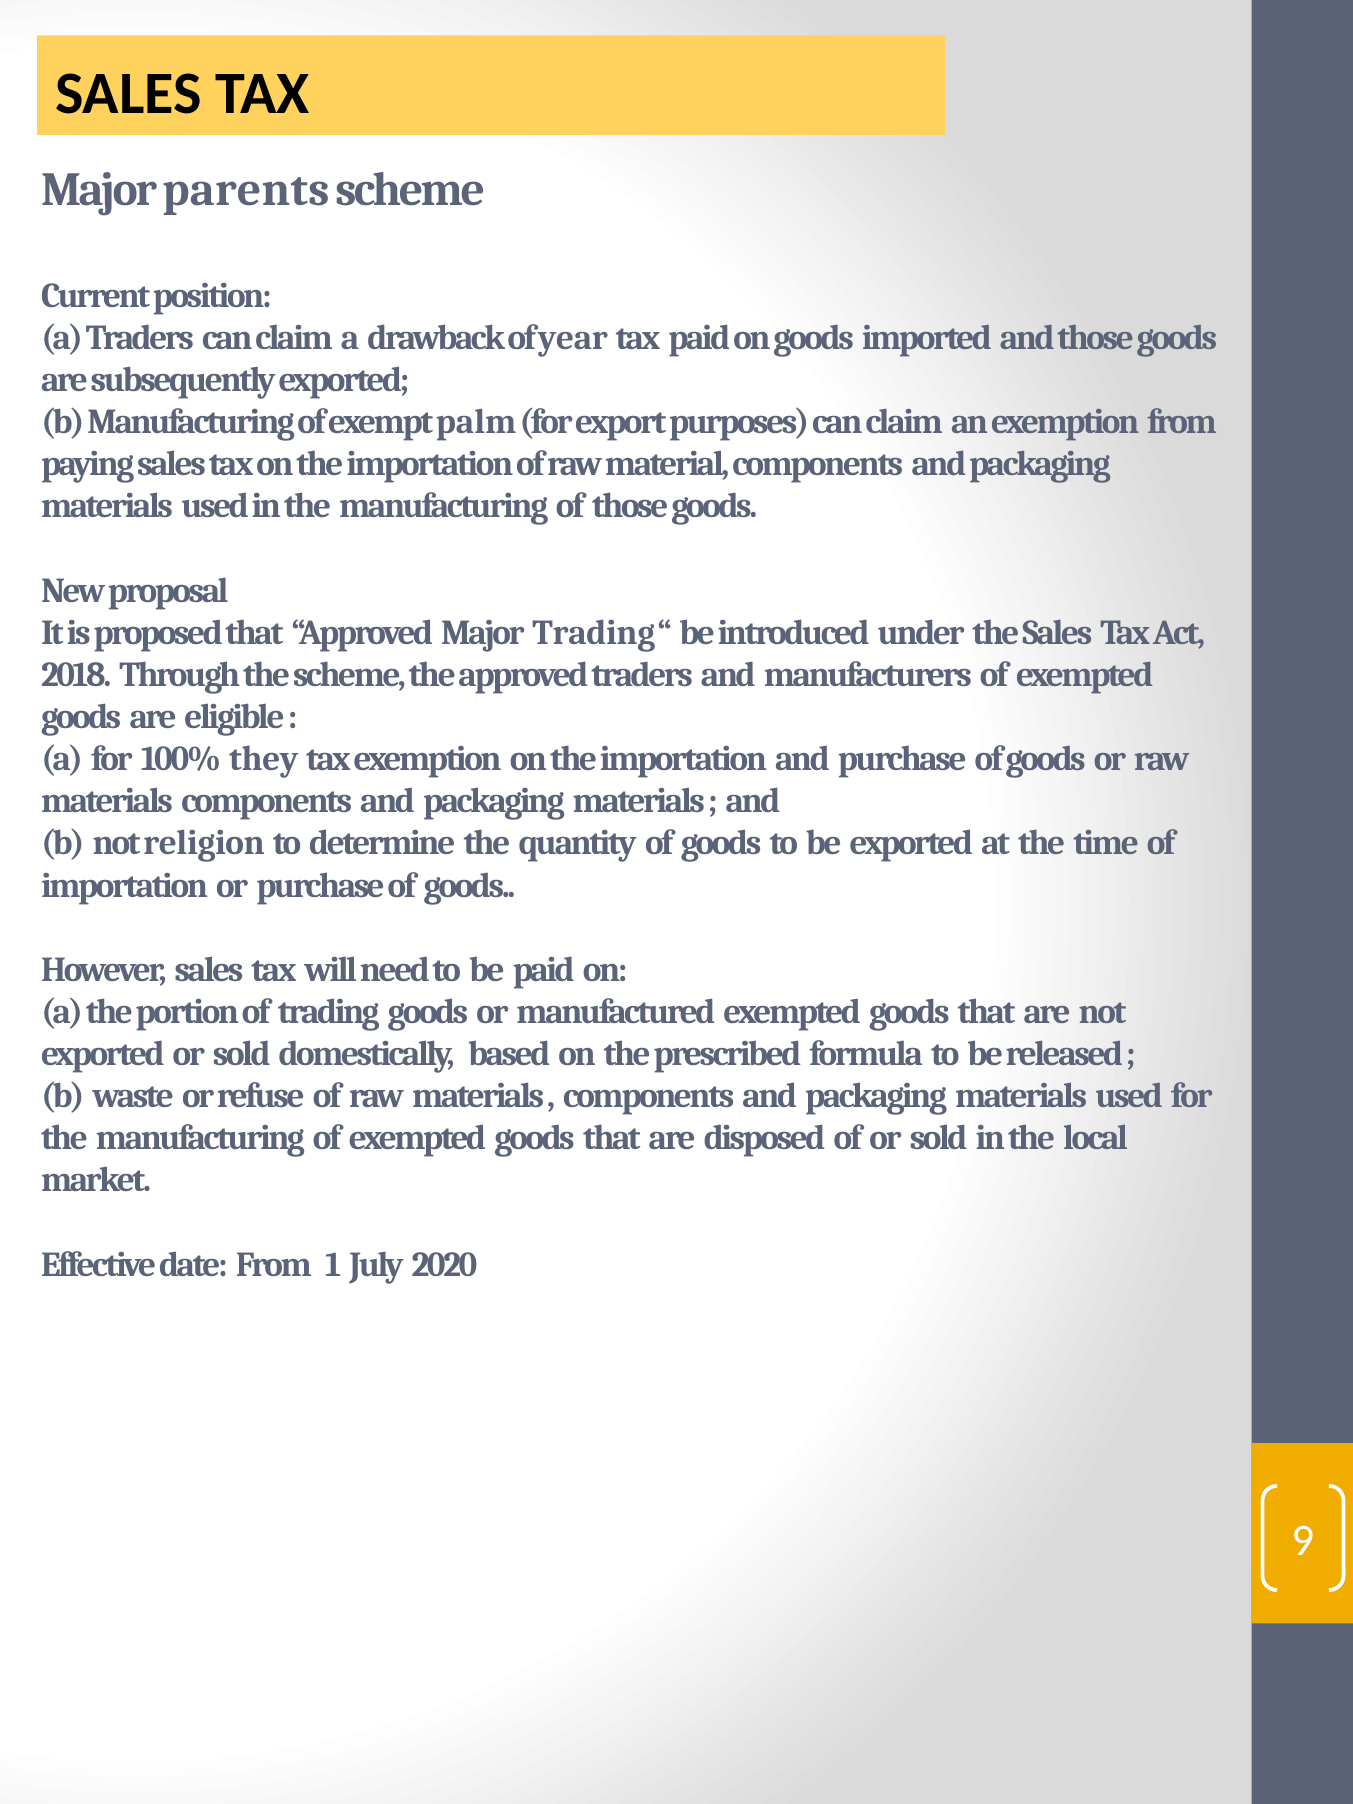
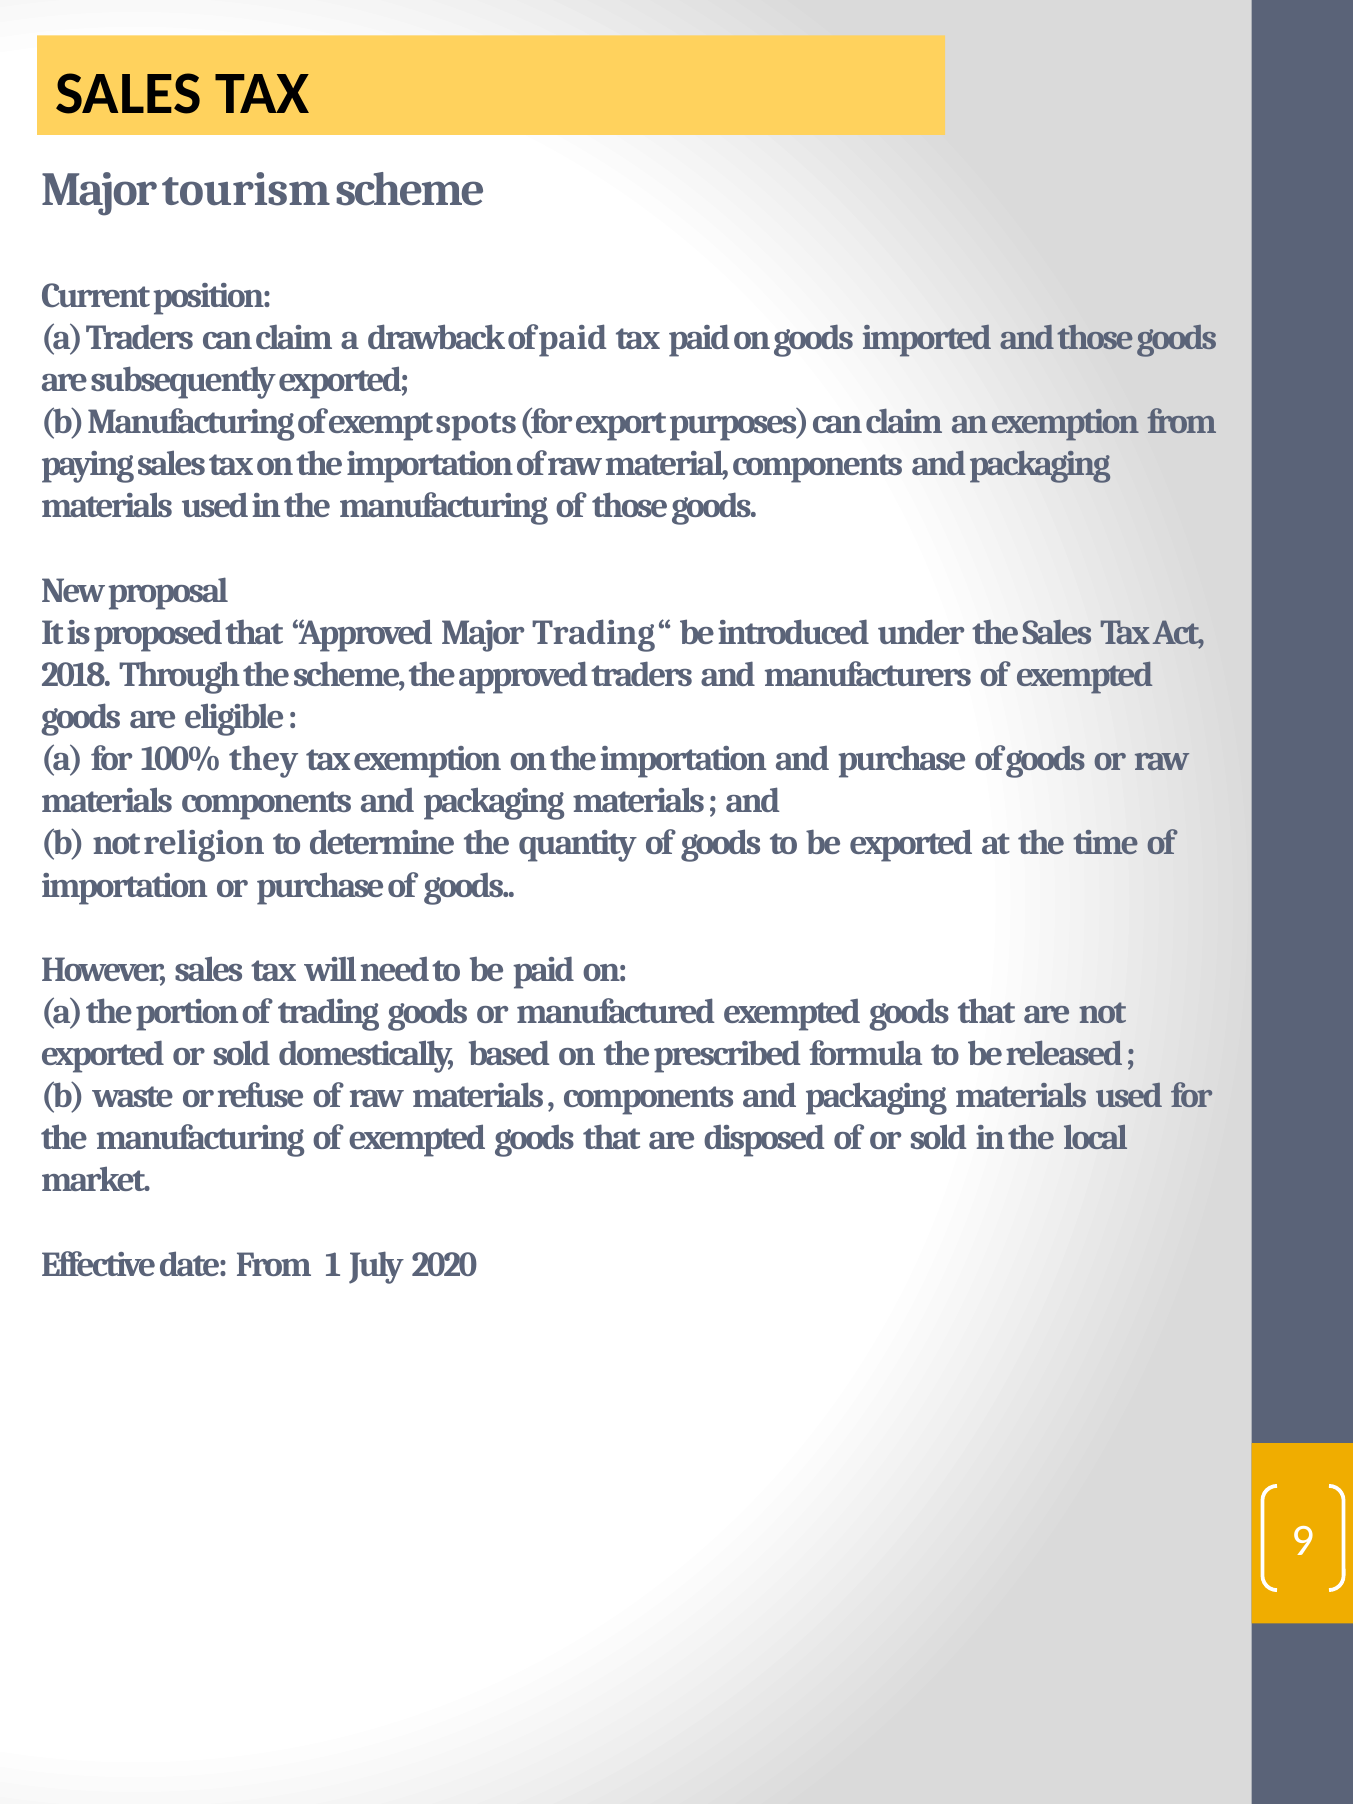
parents: parents -> tourism (246, 190)
of year: year -> paid (573, 338)
palm: palm -> spots (476, 422)
